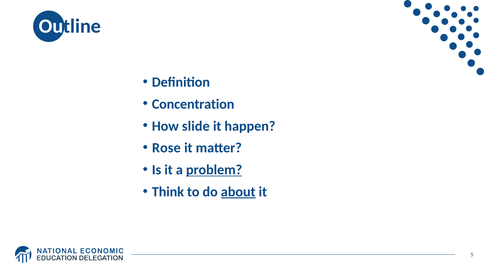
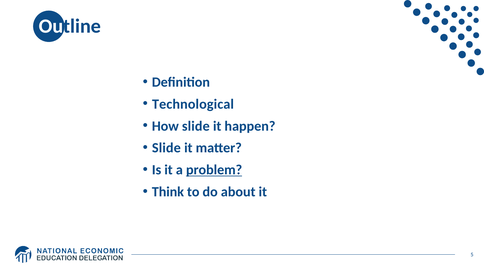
Concentration: Concentration -> Technological (193, 104)
Rose: Rose -> Slide (166, 148)
about underline: present -> none (238, 192)
